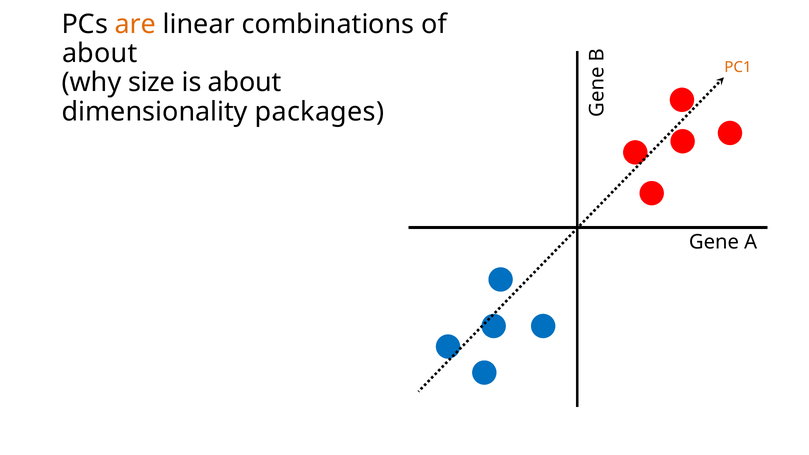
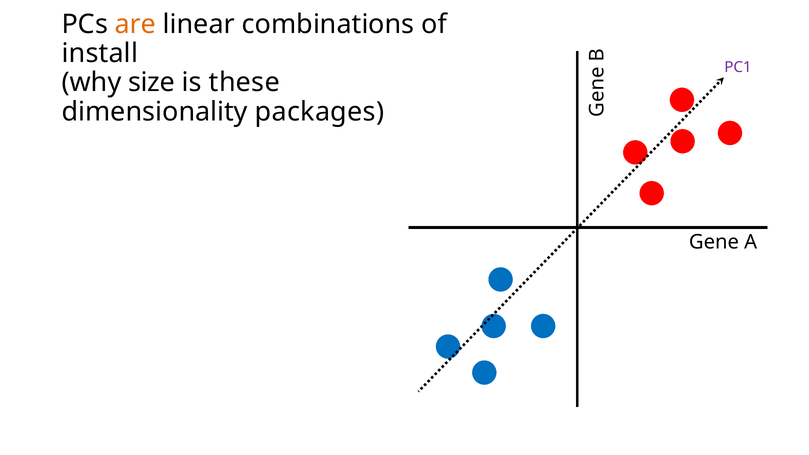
about: about -> install (100, 53)
PC1 colour: orange -> purple (738, 67)
is about: about -> these (244, 83)
